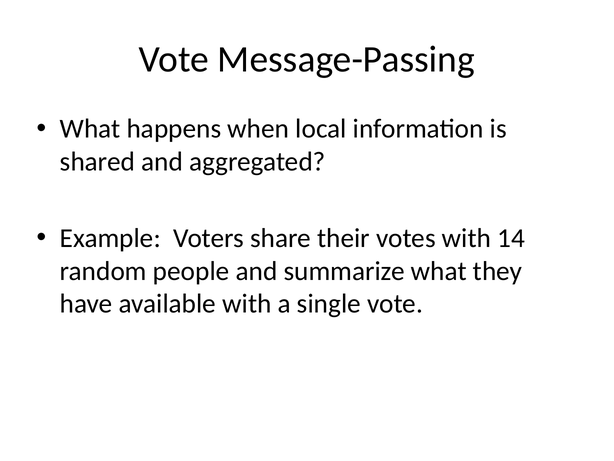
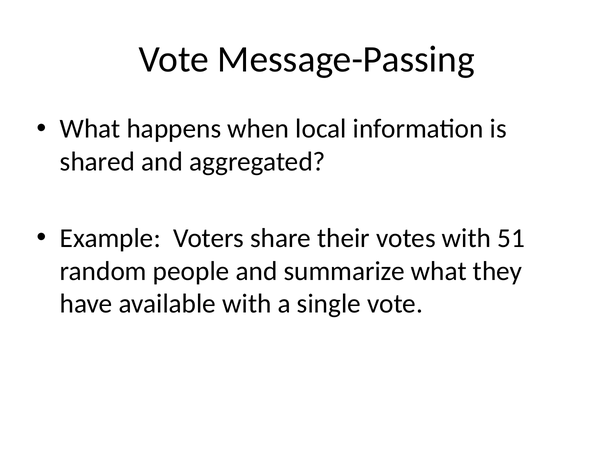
14: 14 -> 51 (511, 238)
